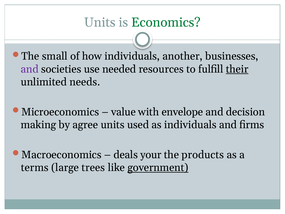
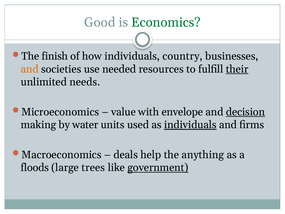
Units: Units -> Good (100, 22)
small: small -> finish (55, 56)
another: another -> country (183, 56)
and colour: purple -> orange (30, 69)
decision underline: none -> present (245, 112)
agree: agree -> water (85, 125)
individuals underline: none -> present (190, 125)
your: your -> help (151, 155)
products: products -> anything (203, 155)
terms: terms -> floods (35, 167)
